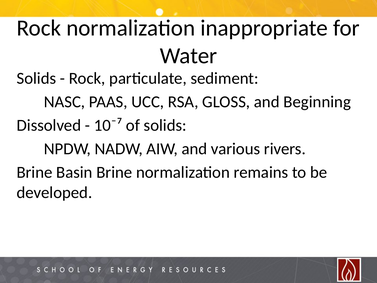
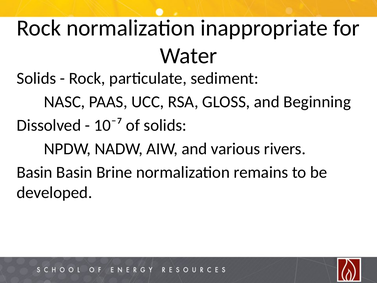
Brine: Brine -> Basin (35, 172)
